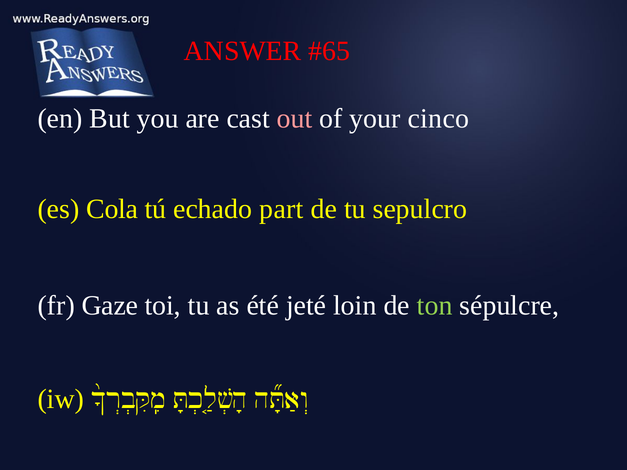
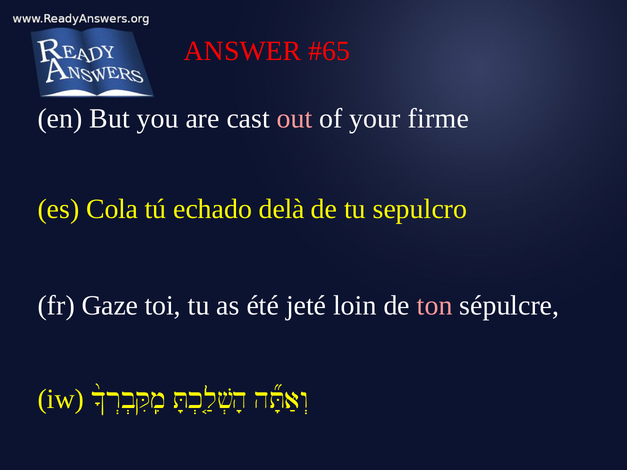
cinco: cinco -> firme (438, 118)
part: part -> delà (282, 209)
ton colour: light green -> pink (435, 306)
